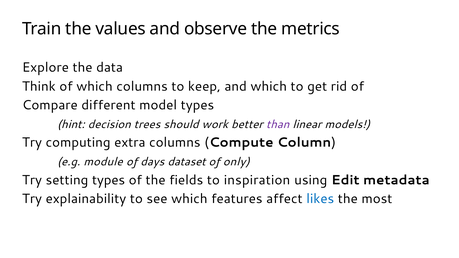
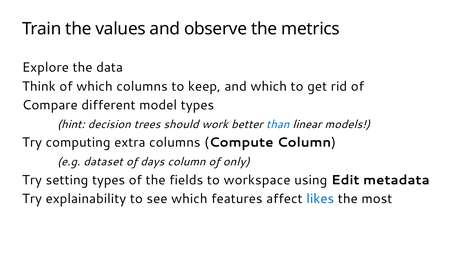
than colour: purple -> blue (278, 124)
module: module -> dataset (103, 162)
days dataset: dataset -> column (187, 162)
inspiration: inspiration -> workspace (257, 180)
